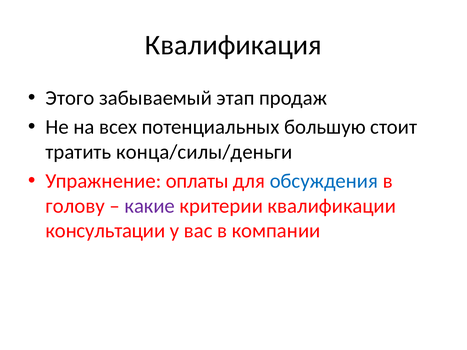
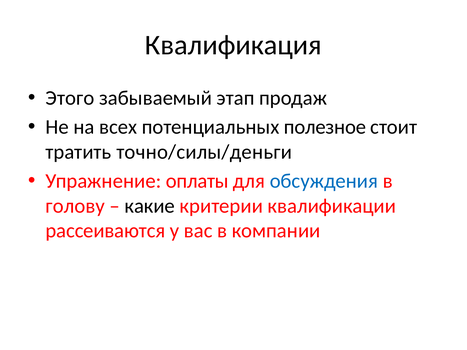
большую: большую -> полезное (325, 127)
конца/силы/деньги: конца/силы/деньги -> точно/силы/деньги (204, 152)
какие colour: purple -> black (150, 206)
консультации: консультации -> рассеиваются (105, 231)
